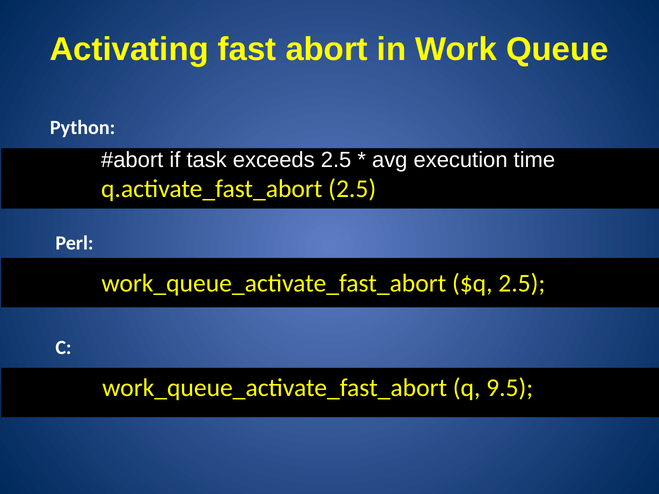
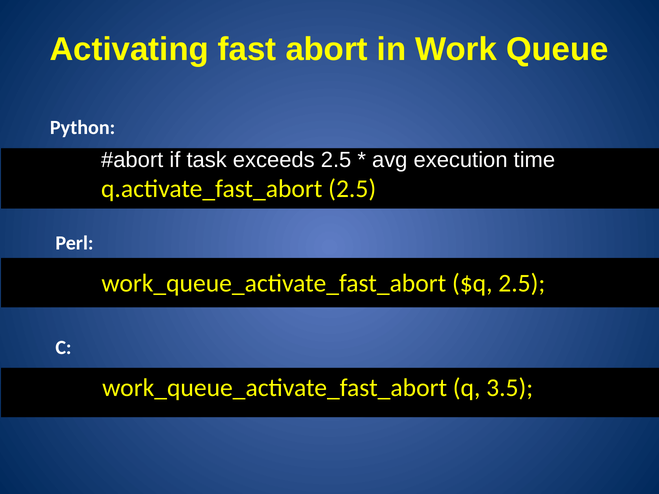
9.5: 9.5 -> 3.5 (510, 388)
